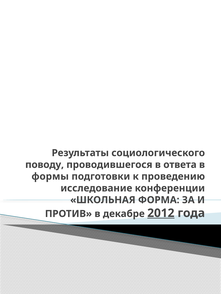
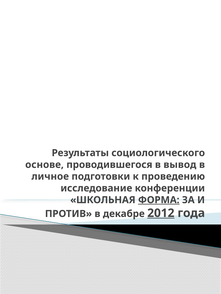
поводу: поводу -> основе (44, 165)
ответа: ответа -> вывод (180, 165)
формы: формы -> личное (50, 177)
ФОРМА underline: none -> present (159, 200)
